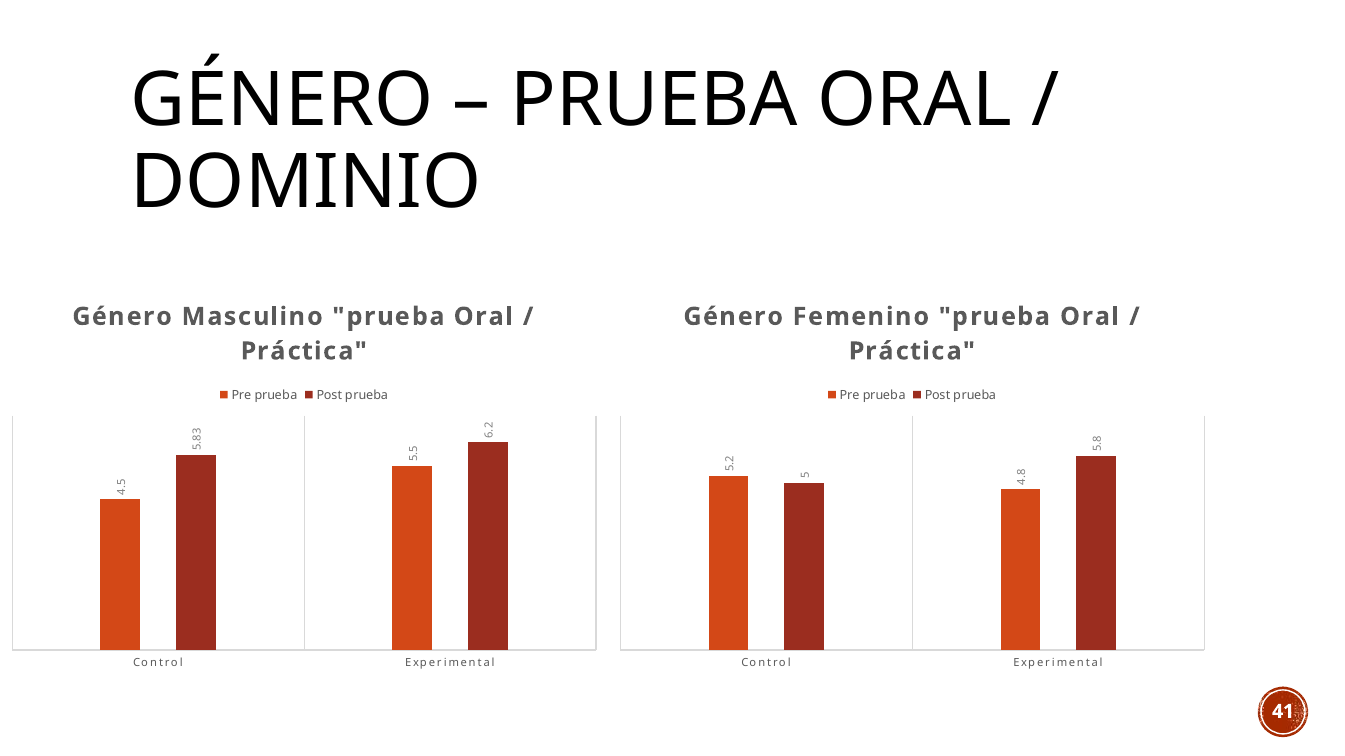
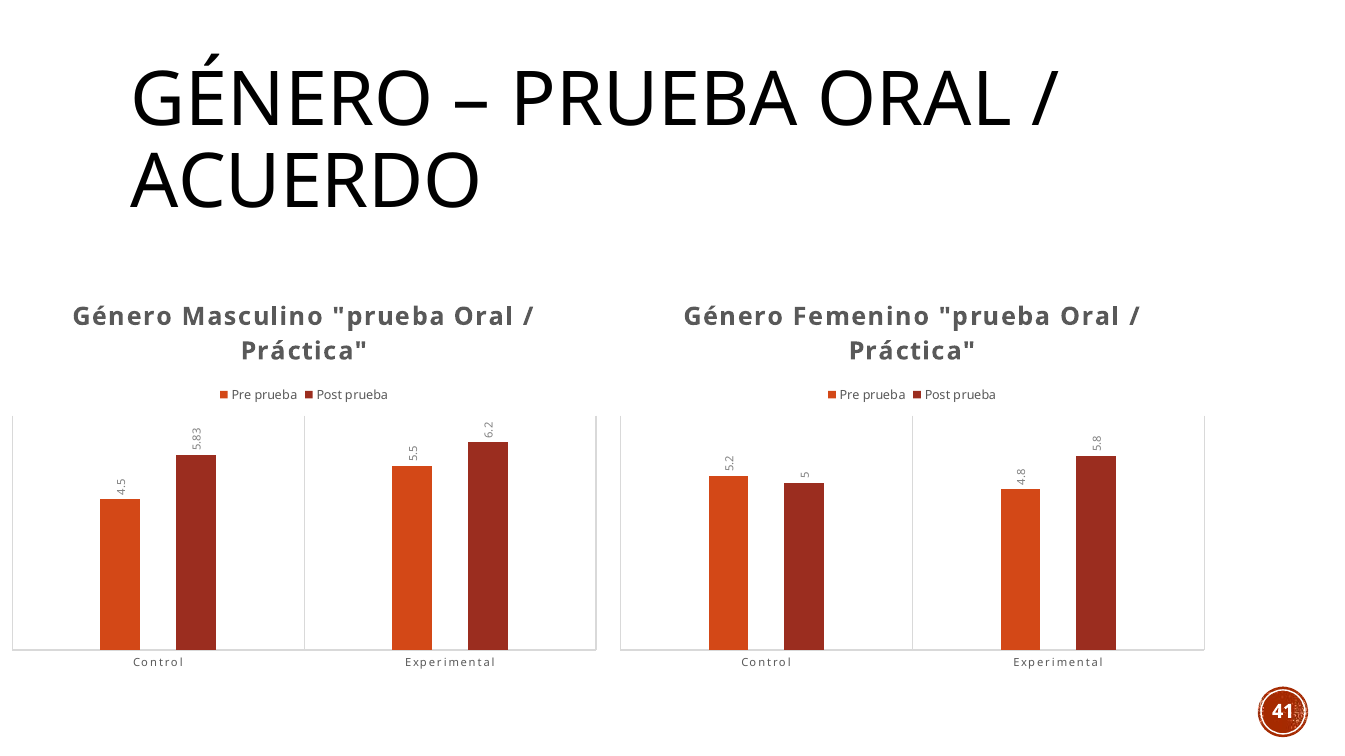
DOMINIO: DOMINIO -> ACUERDO (306, 183)
